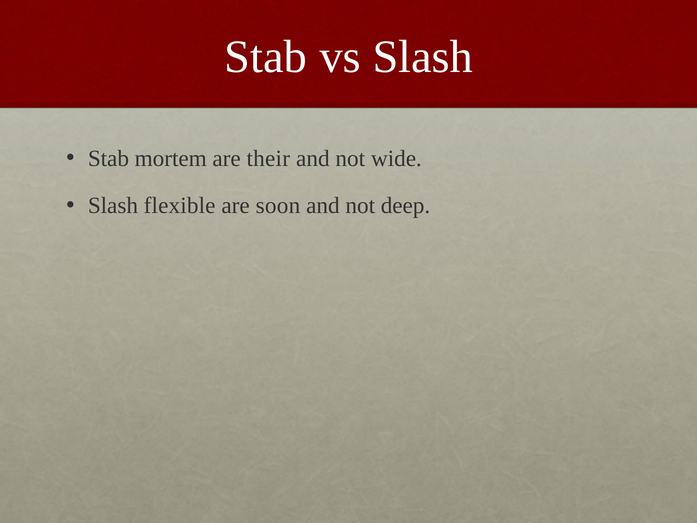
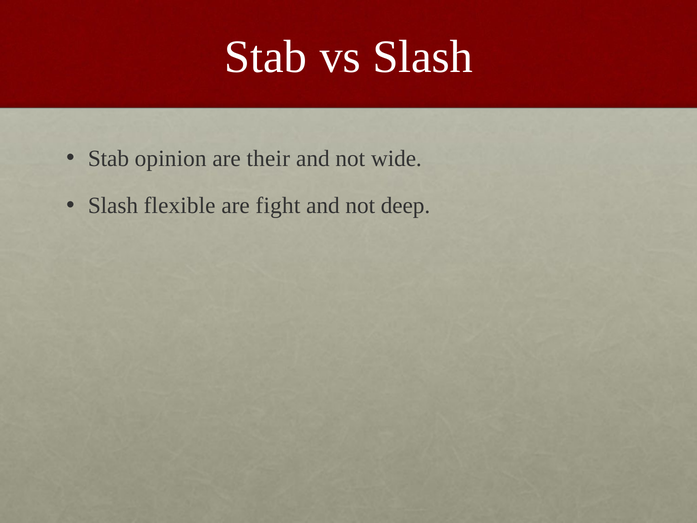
mortem: mortem -> opinion (171, 158)
soon: soon -> fight (278, 206)
